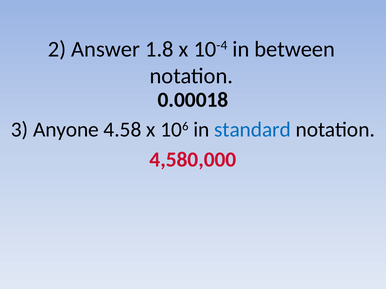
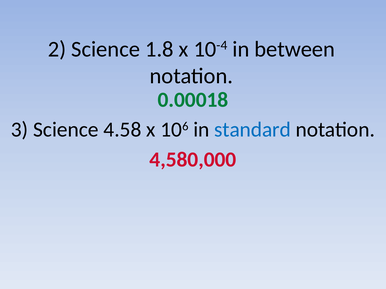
2 Answer: Answer -> Science (106, 49)
0.00018 colour: black -> green (193, 100)
3 Anyone: Anyone -> Science (66, 130)
